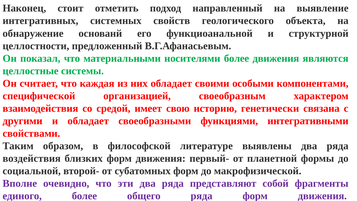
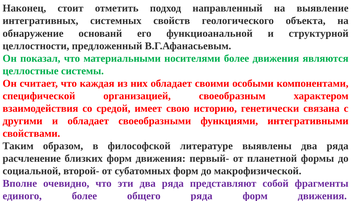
воздействия: воздействия -> расчленение (32, 158)
